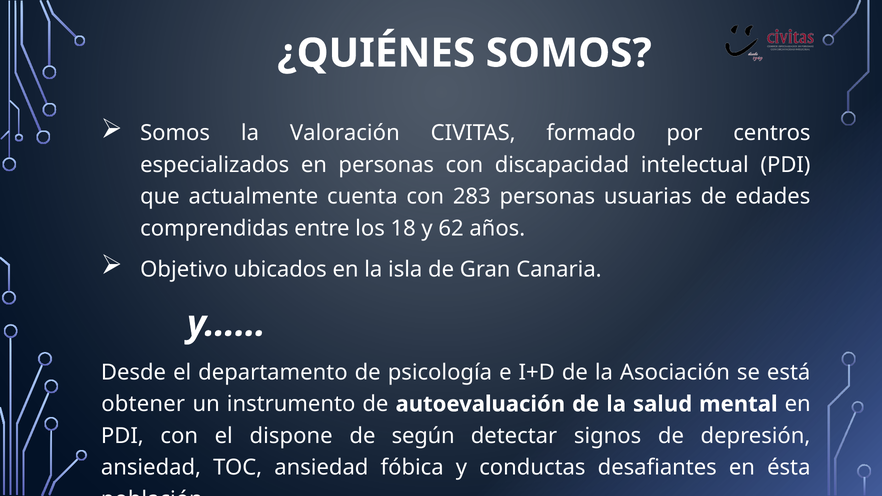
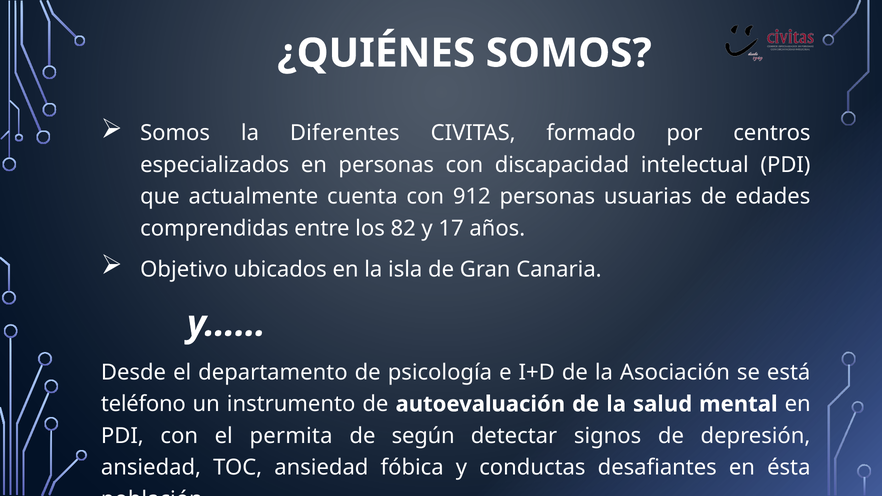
Valoración: Valoración -> Diferentes (345, 133)
283: 283 -> 912 (472, 197)
18: 18 -> 82 (403, 228)
62: 62 -> 17 (451, 228)
obtener: obtener -> teléfono (143, 404)
dispone: dispone -> permita (291, 436)
